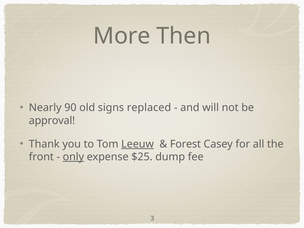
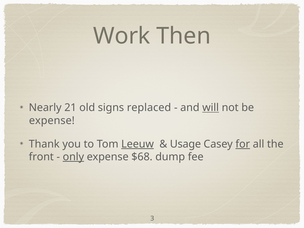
More: More -> Work (122, 36)
90: 90 -> 21 (70, 108)
will underline: none -> present (211, 108)
approval: approval -> expense (52, 121)
Forest: Forest -> Usage (185, 144)
for underline: none -> present (243, 144)
$25: $25 -> $68 (142, 157)
